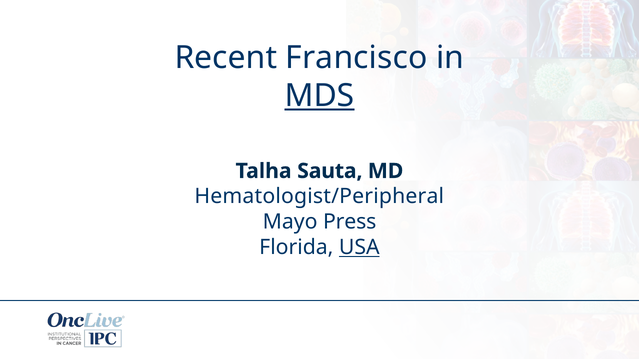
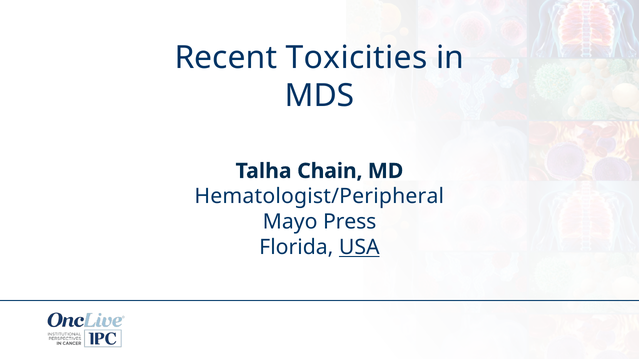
Francisco: Francisco -> Toxicities (356, 58)
MDS underline: present -> none (319, 96)
Sauta: Sauta -> Chain (330, 171)
